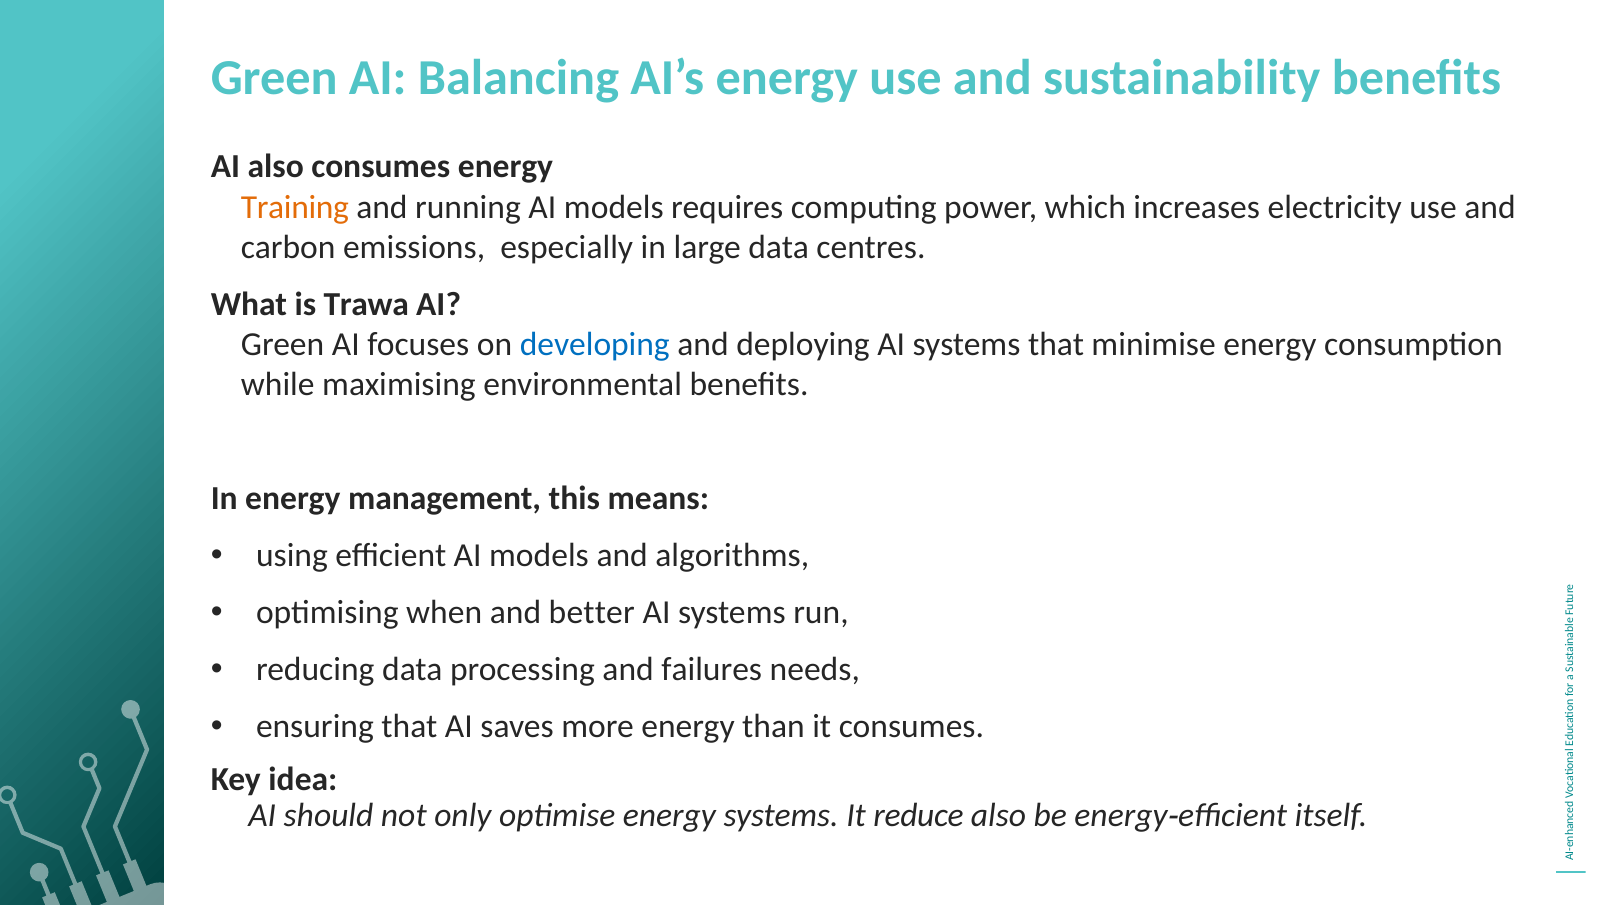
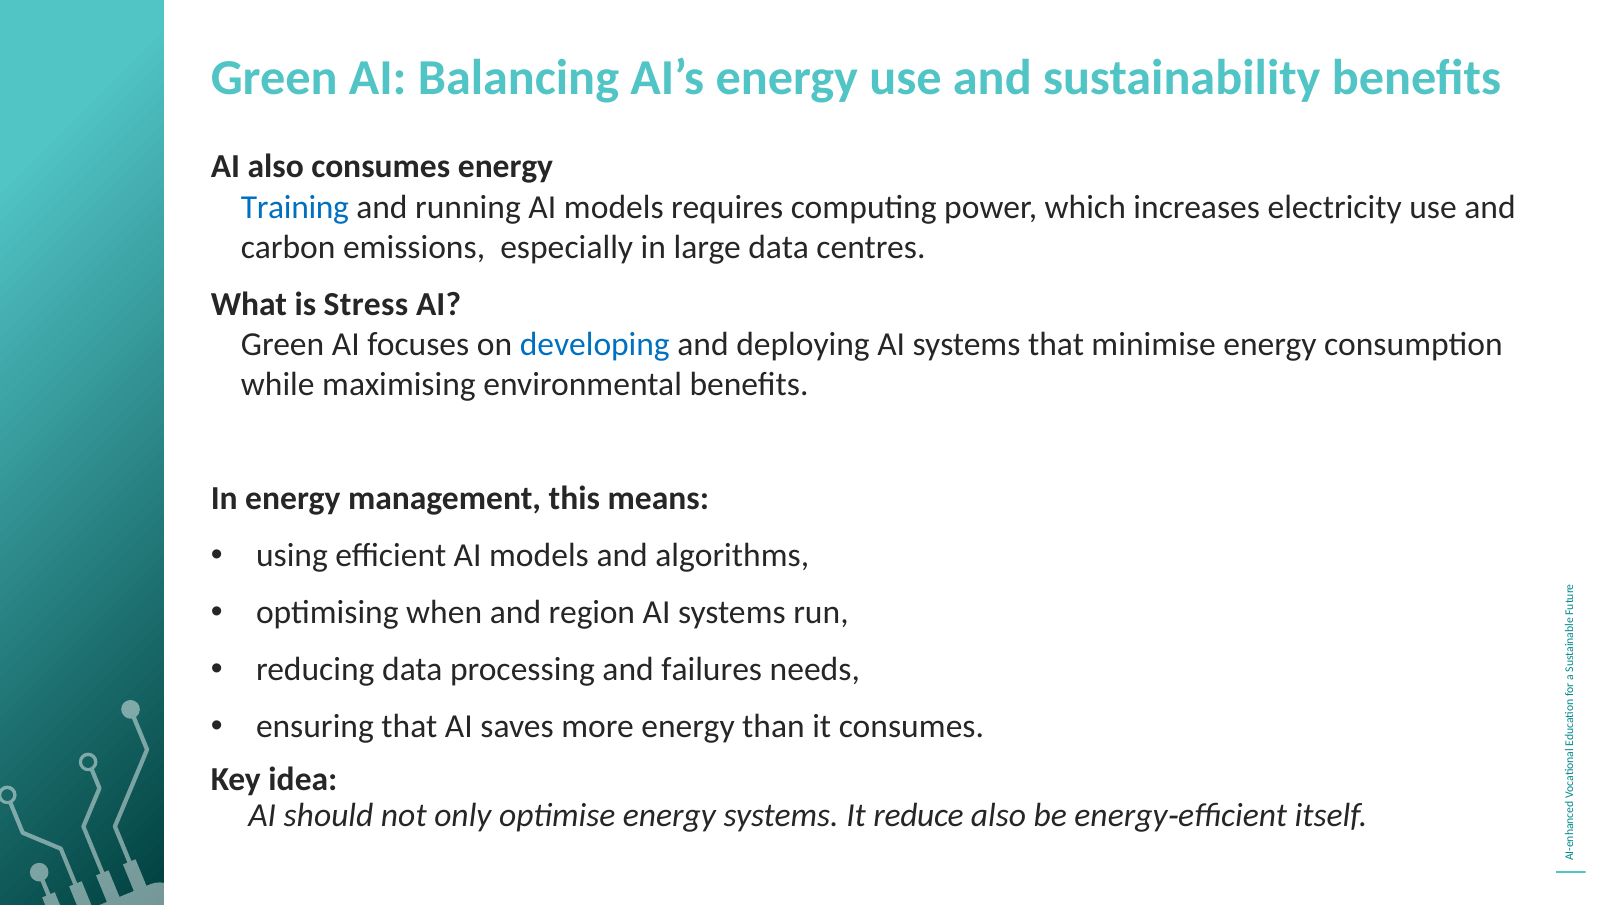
Training colour: orange -> blue (295, 207)
Trawa: Trawa -> Stress (366, 304)
better: better -> region (592, 613)
